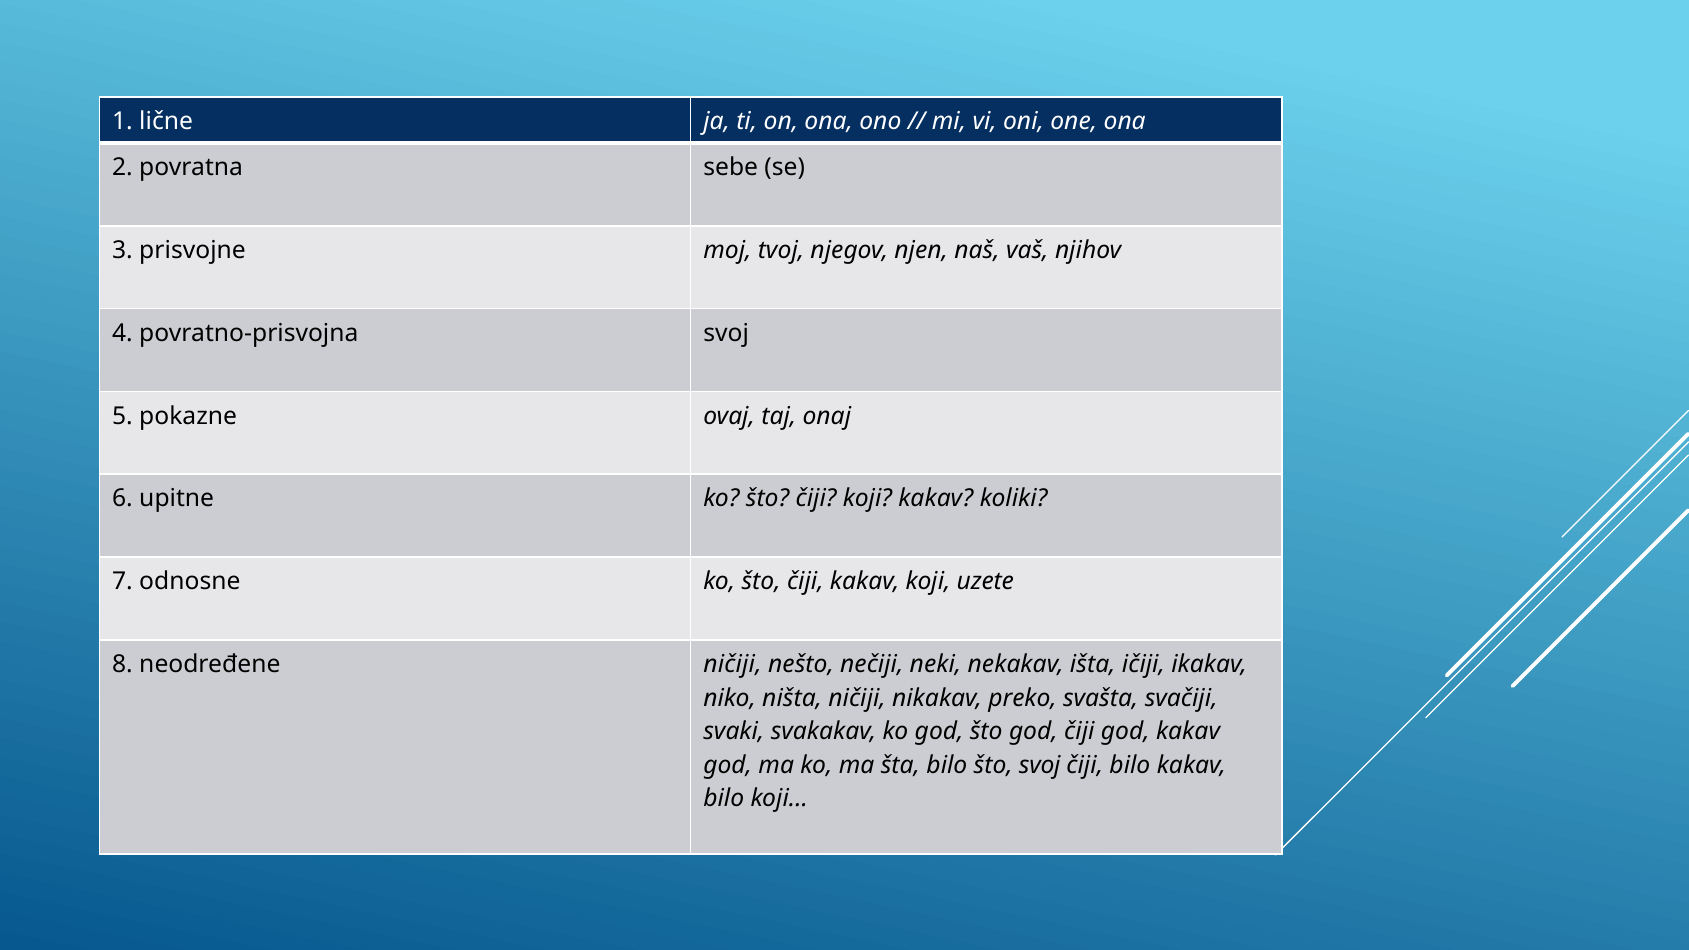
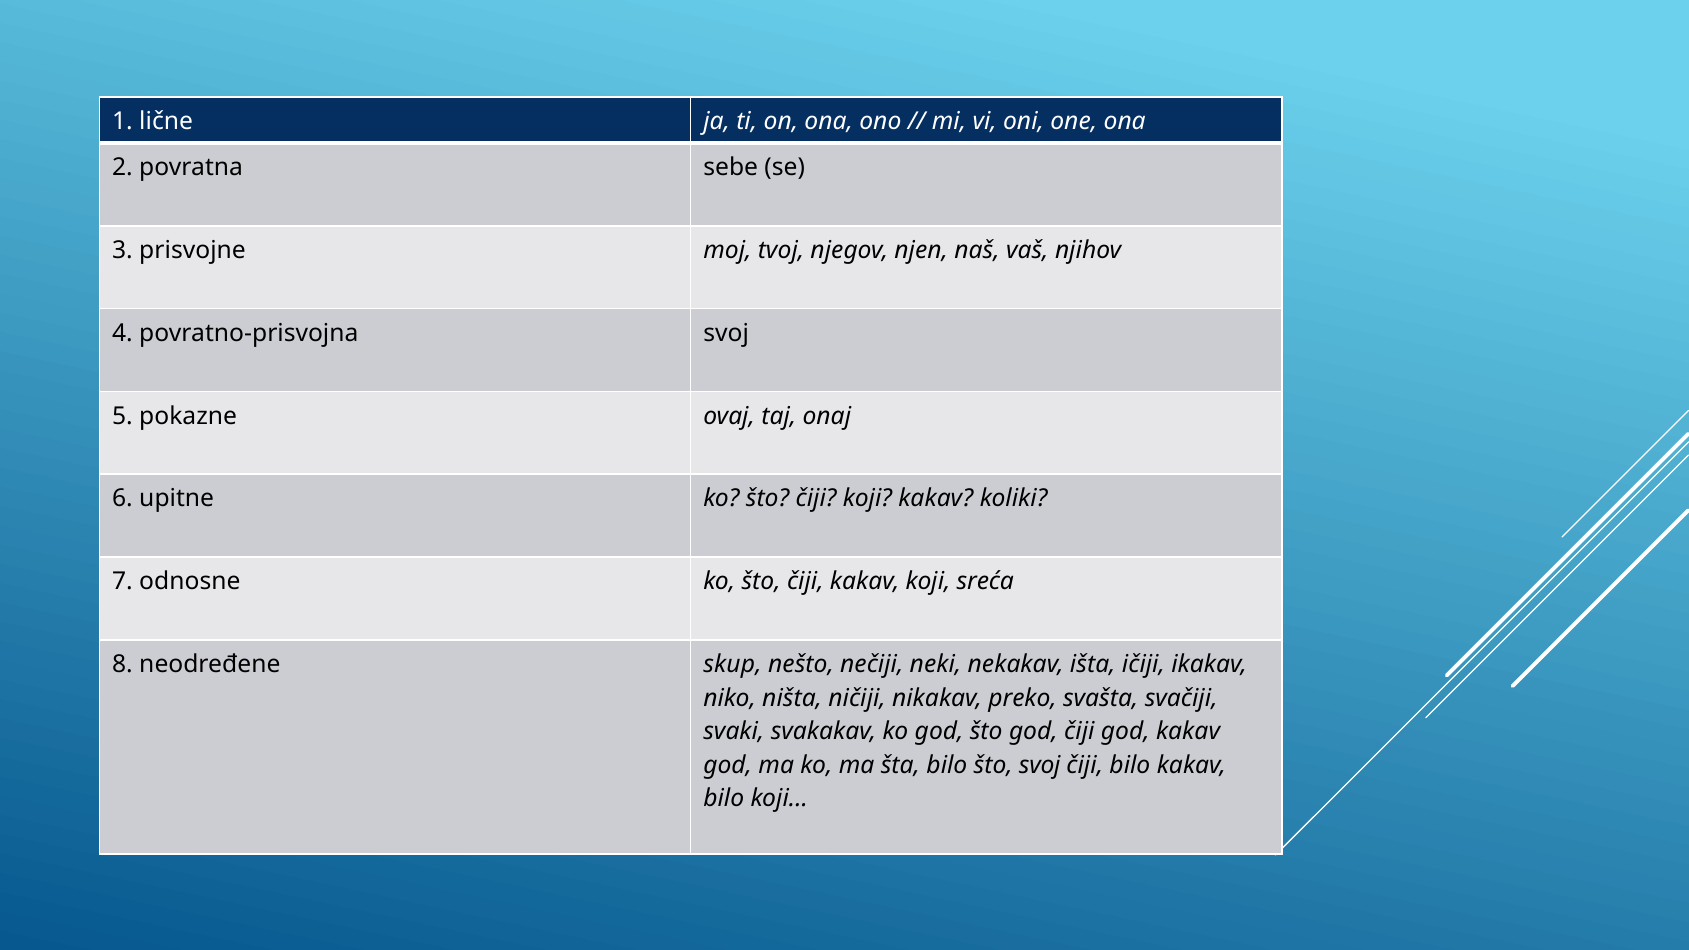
uzete: uzete -> sreća (985, 582)
neodređene ničiji: ničiji -> skup (732, 664)
